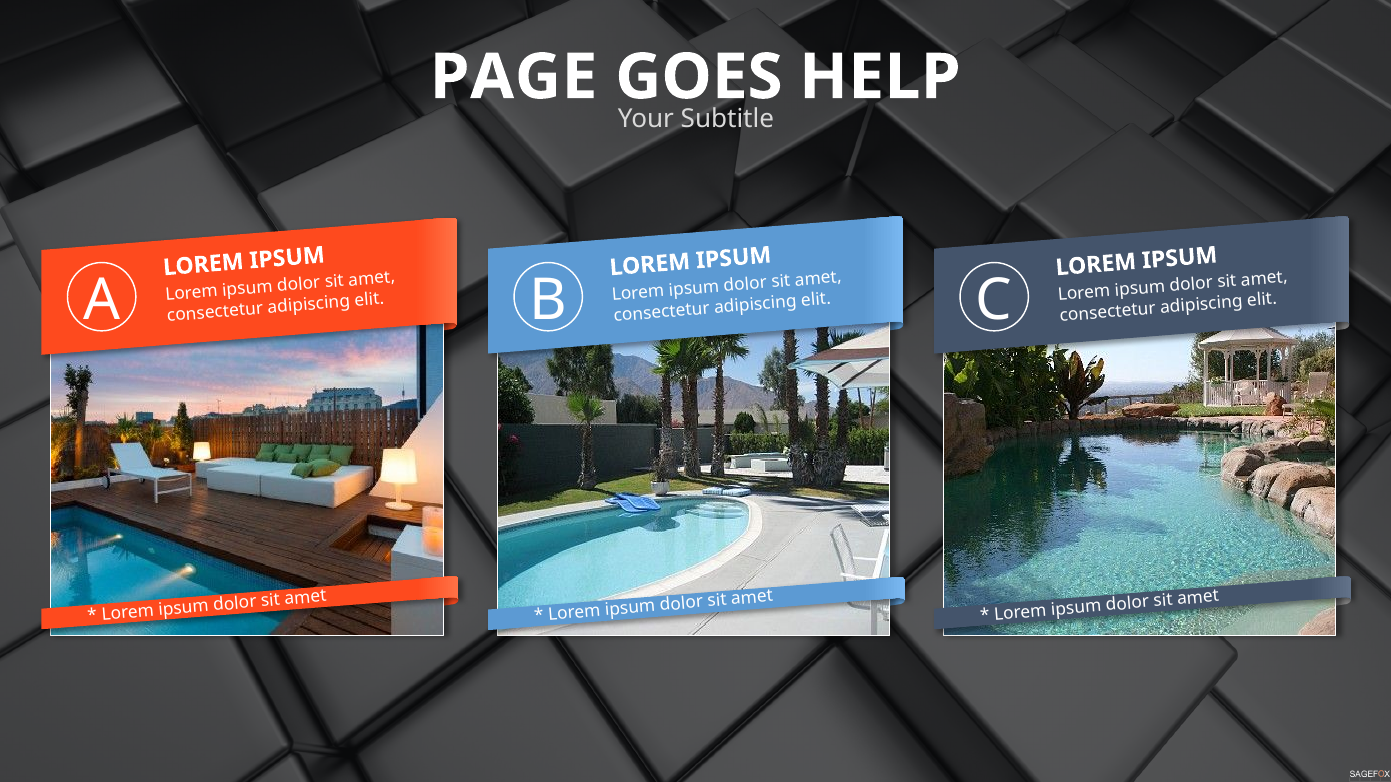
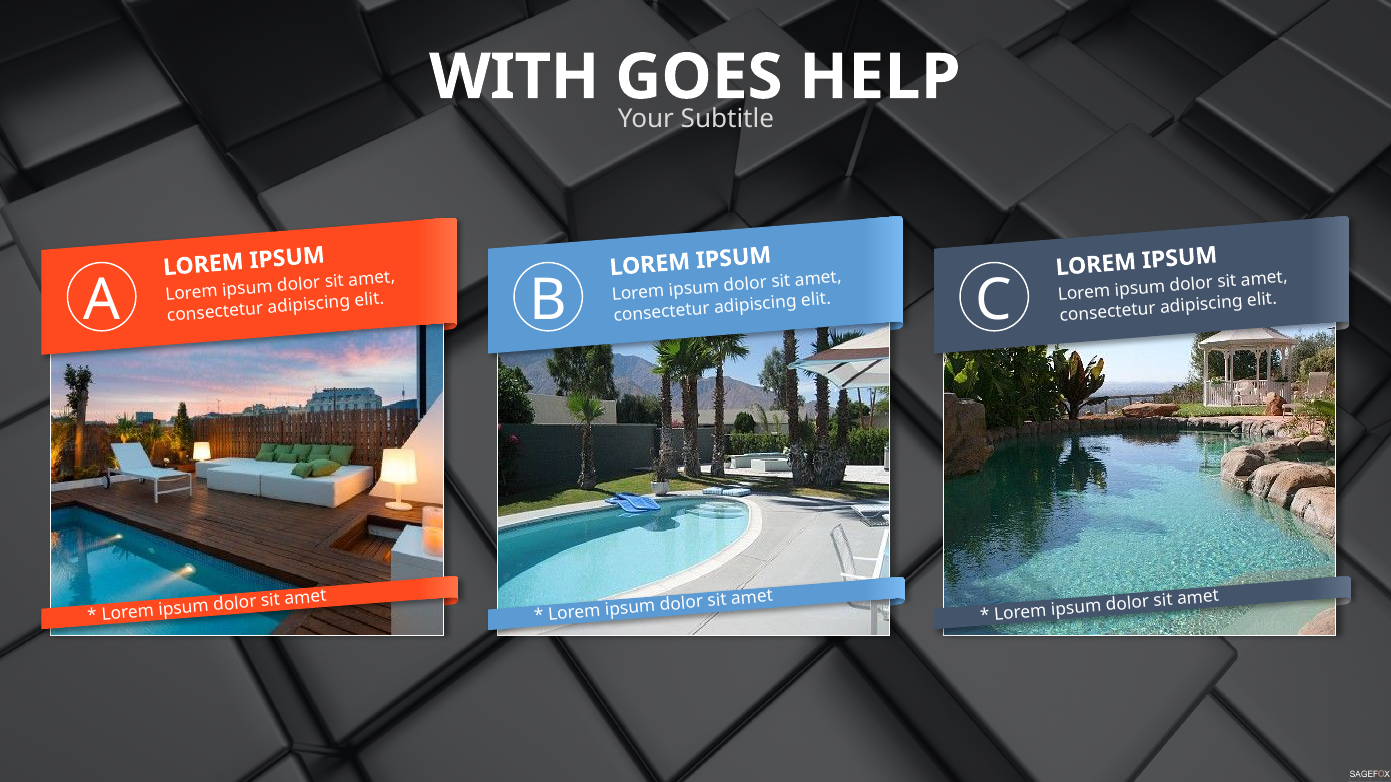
PAGE: PAGE -> WITH (514, 77)
